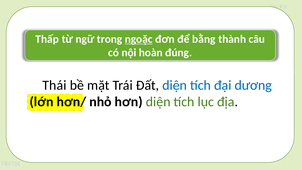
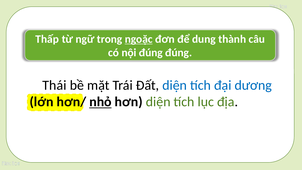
bằng: bằng -> dung (204, 39)
nội hoàn: hoàn -> đúng (151, 53)
nhỏ underline: none -> present (100, 102)
